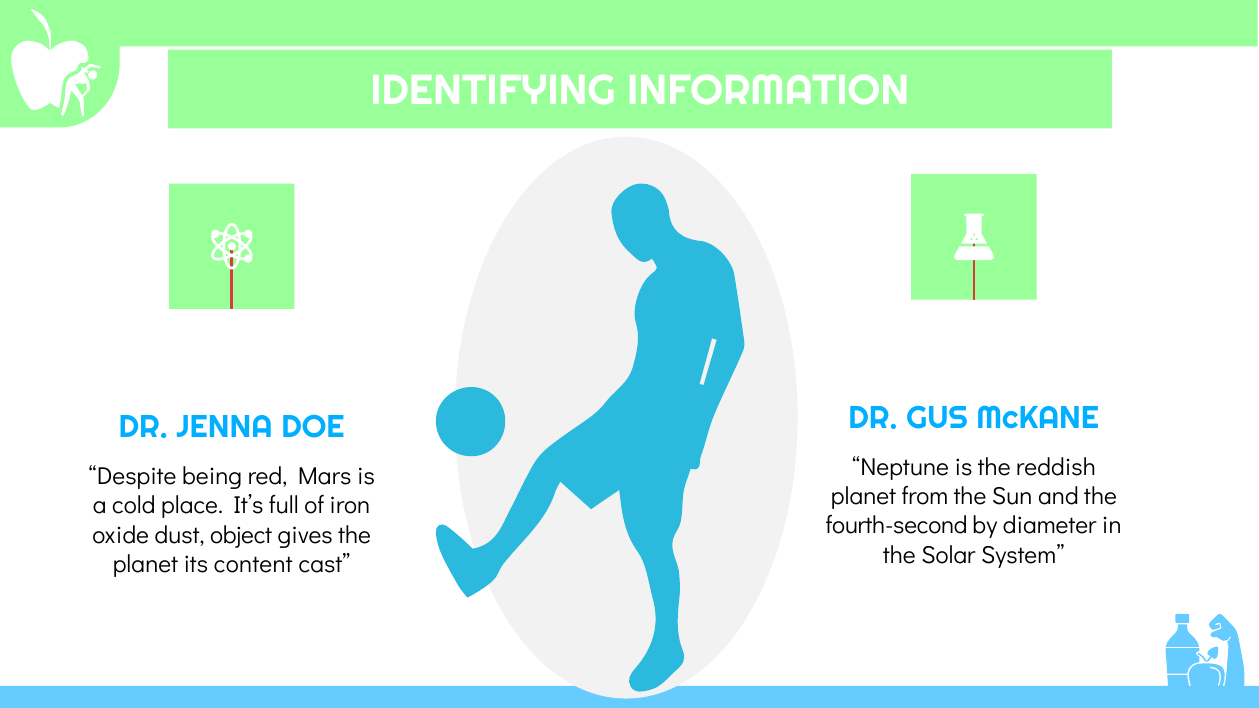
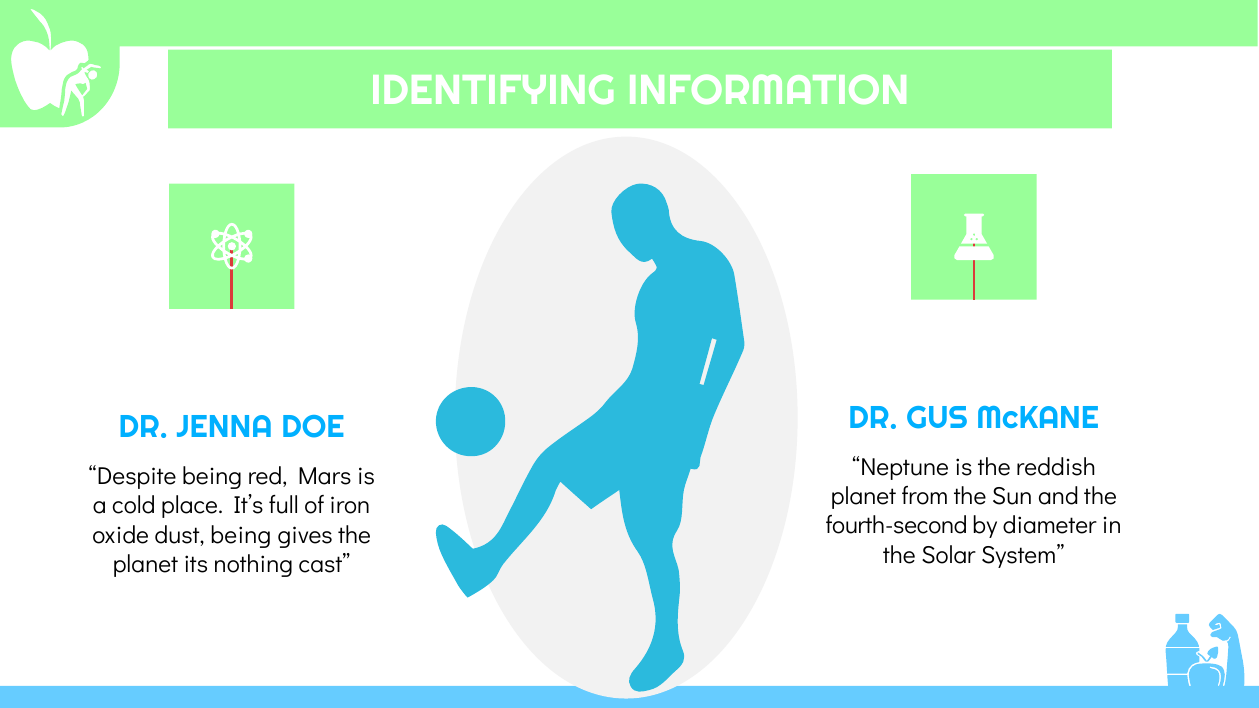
dust object: object -> being (241, 535)
content: content -> nothing (253, 565)
